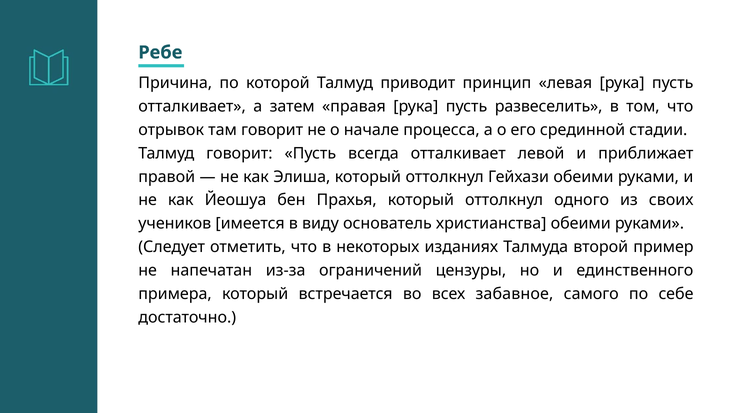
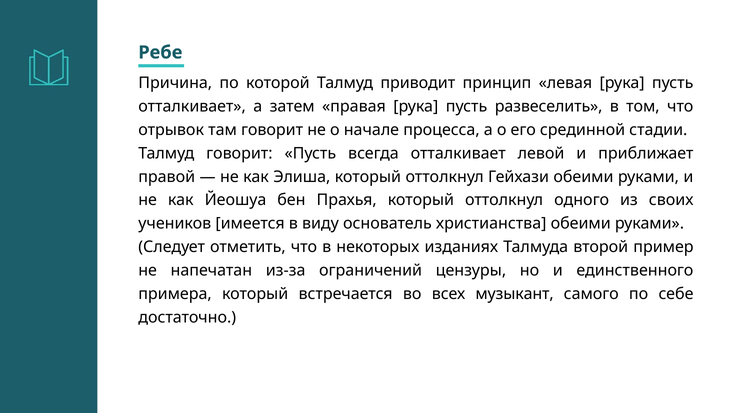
забавное: забавное -> музыкант (515, 294)
